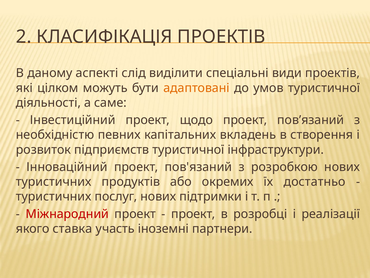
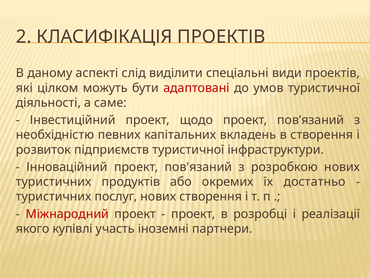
адаптовані colour: orange -> red (196, 88)
нових підтримки: підтримки -> створення (211, 196)
ставка: ставка -> купівлі (73, 228)
